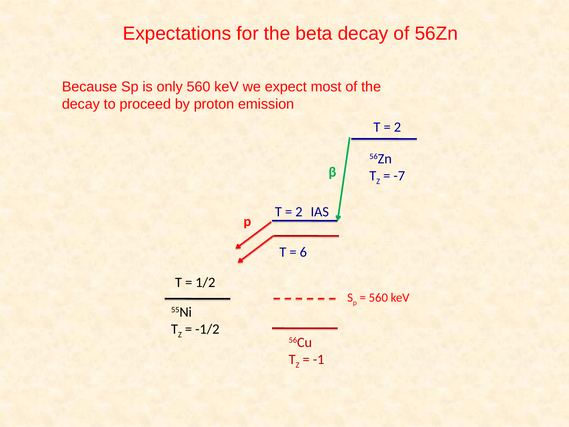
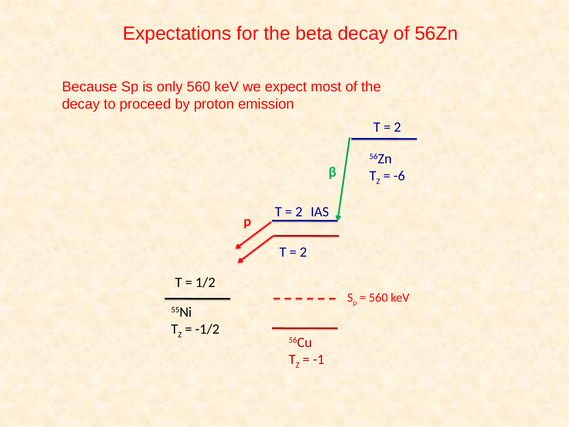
-7: -7 -> -6 (399, 176)
6: 6 -> 2 (303, 252)
